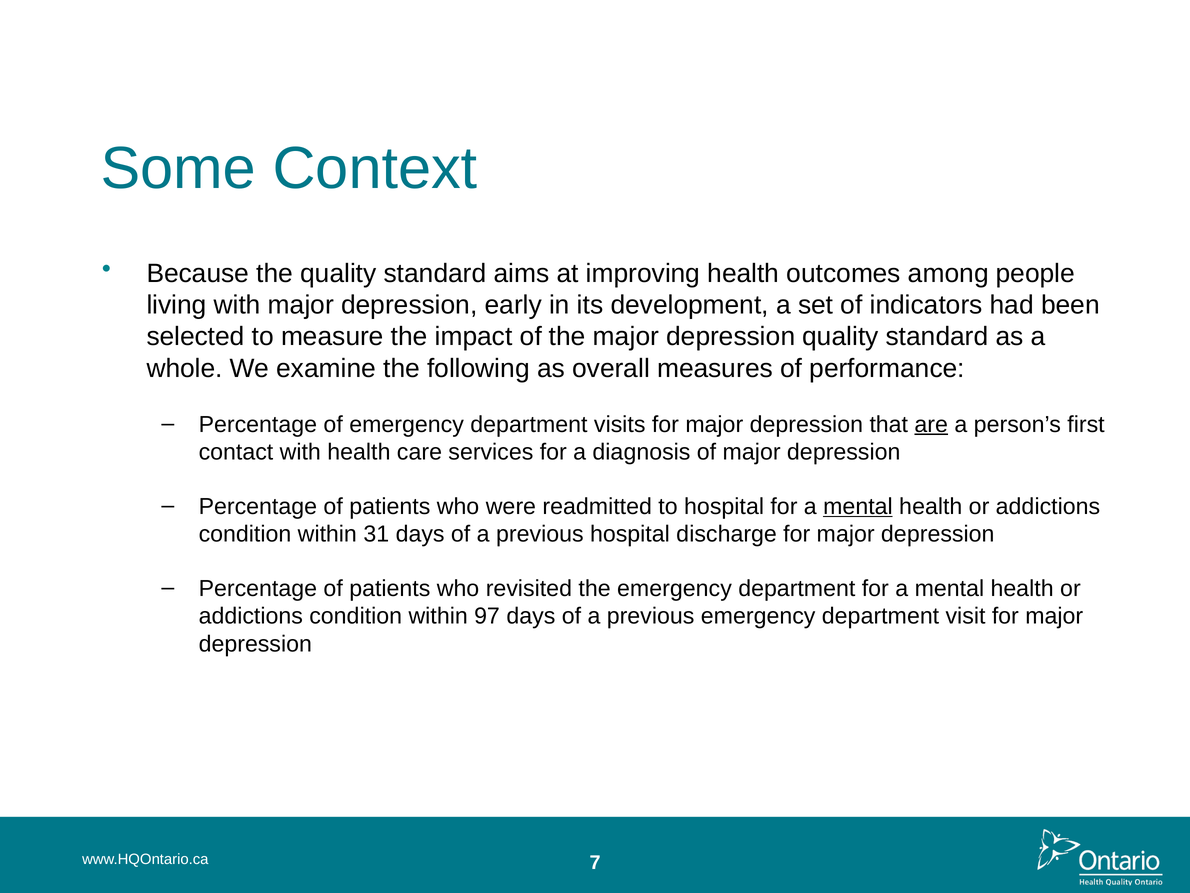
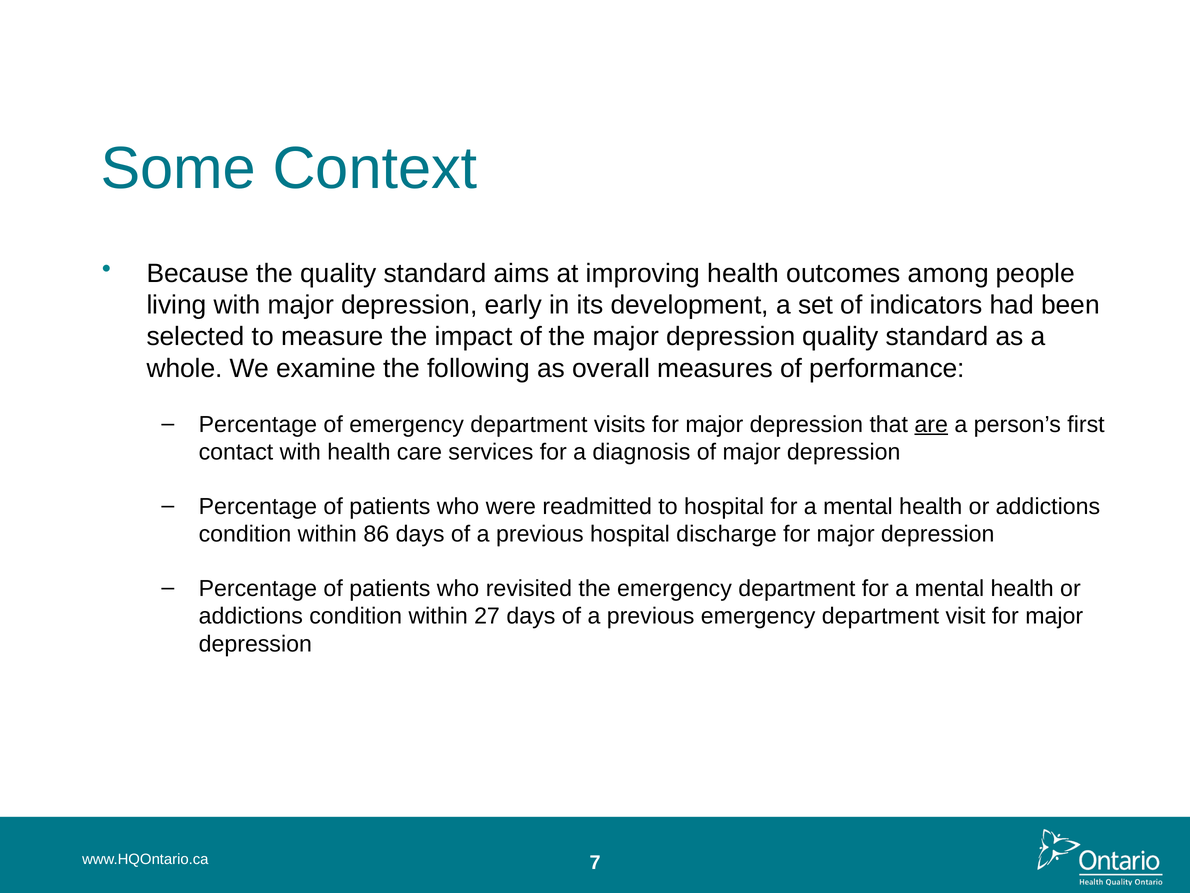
mental underline: present -> none (858, 506)
31: 31 -> 86 (376, 534)
97: 97 -> 27 (487, 616)
